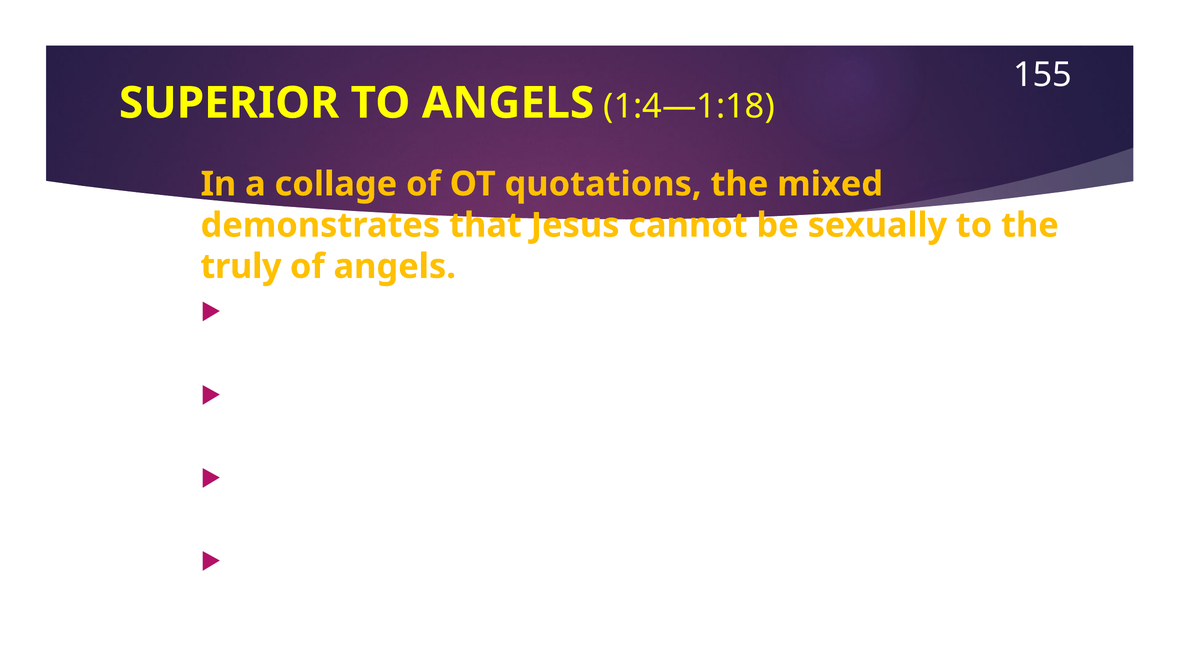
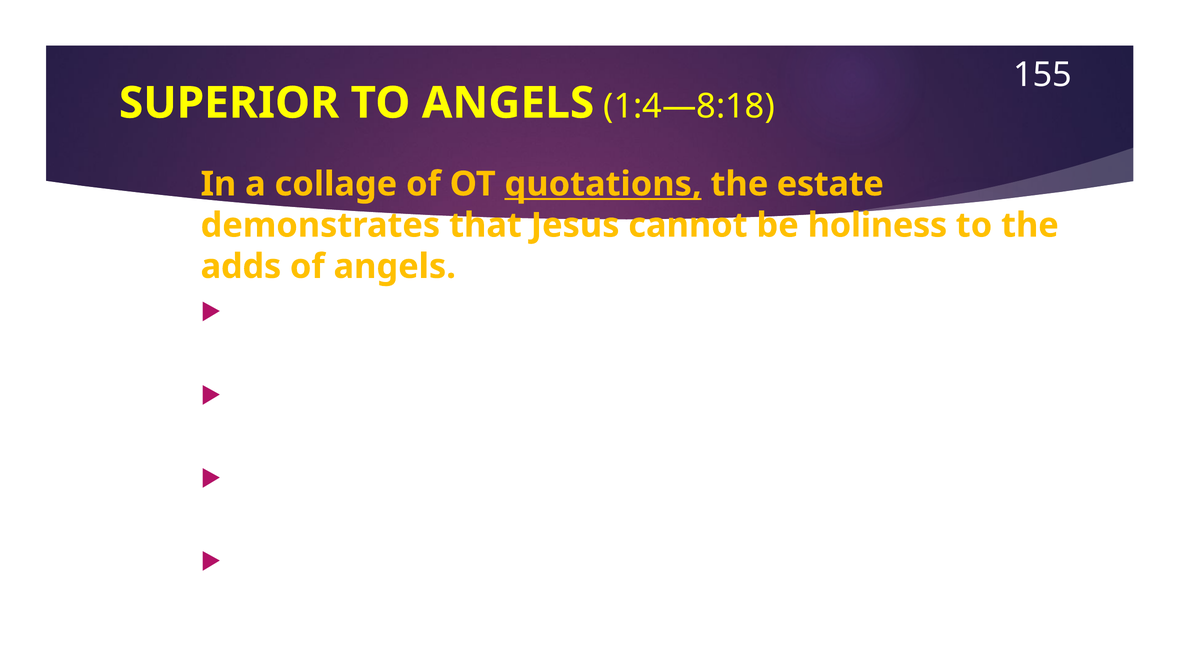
1:4—1:18: 1:4—1:18 -> 1:4—8:18 (689, 106)
quotations underline: none -> present (603, 184)
mixed: mixed -> estate (830, 184)
sexually: sexually -> holiness (877, 225)
truly: truly -> adds (241, 266)
